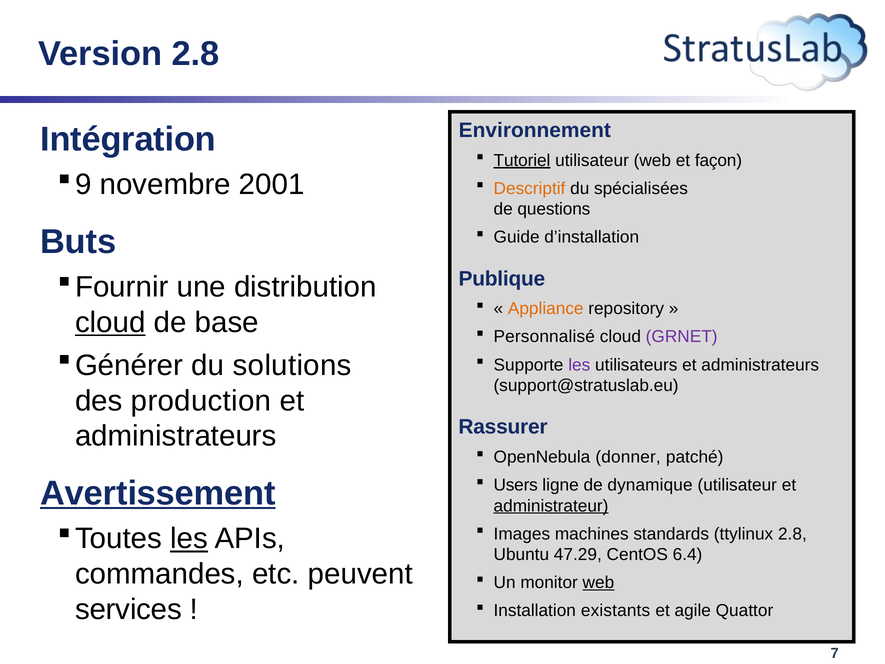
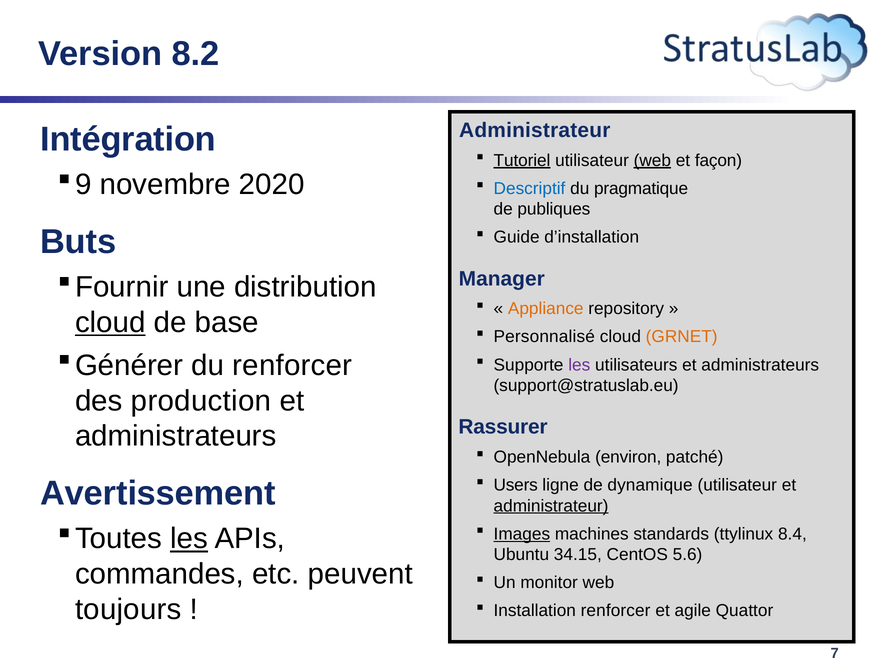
Version 2.8: 2.8 -> 8.2 (196, 54)
Environnement: Environnement -> Administrateur (535, 130)
web underline: none -> present (652, 160)
2001: 2001 -> 2020 (272, 185)
Descriptif colour: orange -> blue (529, 188)
spécialisées: spécialisées -> pragmatique (641, 188)
questions: questions -> publiques (554, 209)
Publique: Publique -> Manager (502, 279)
GRNET colour: purple -> orange (682, 337)
du solutions: solutions -> renforcer (292, 365)
donner: donner -> environ (628, 457)
Avertissement underline: present -> none (158, 493)
Images underline: none -> present (522, 534)
ttylinux 2.8: 2.8 -> 8.4 (792, 534)
47.29: 47.29 -> 34.15 (578, 554)
6.4: 6.4 -> 5.6 (688, 554)
web underline: present -> none (598, 582)
services: services -> toujours (128, 609)
Installation existants: existants -> renforcer (616, 610)
